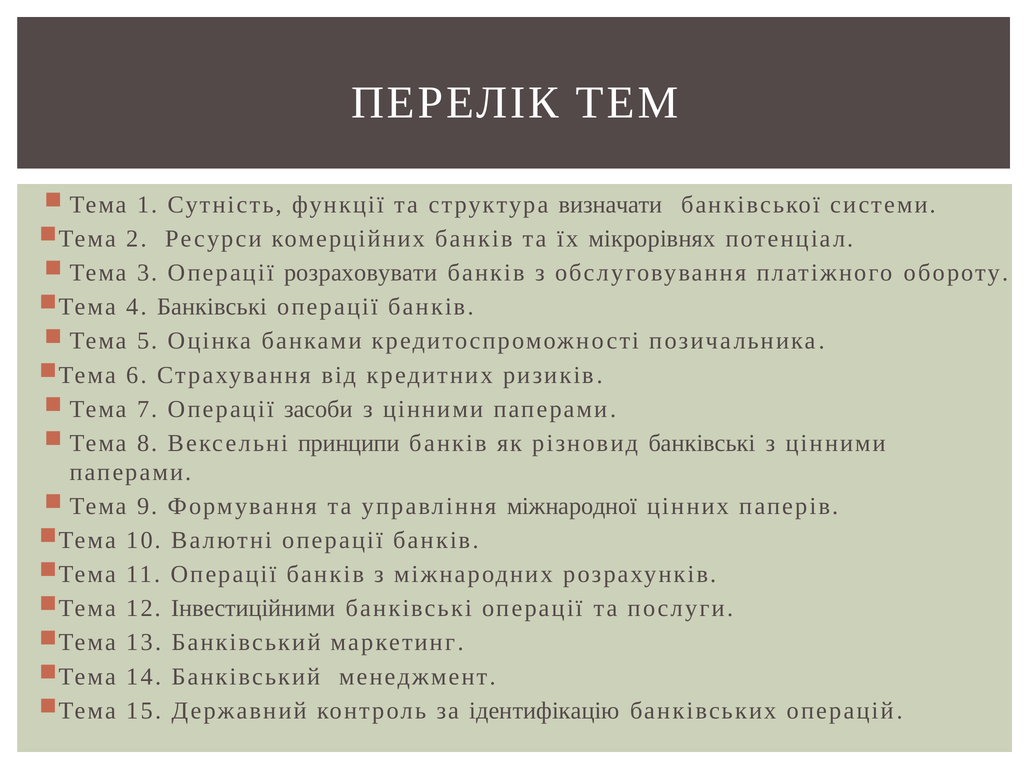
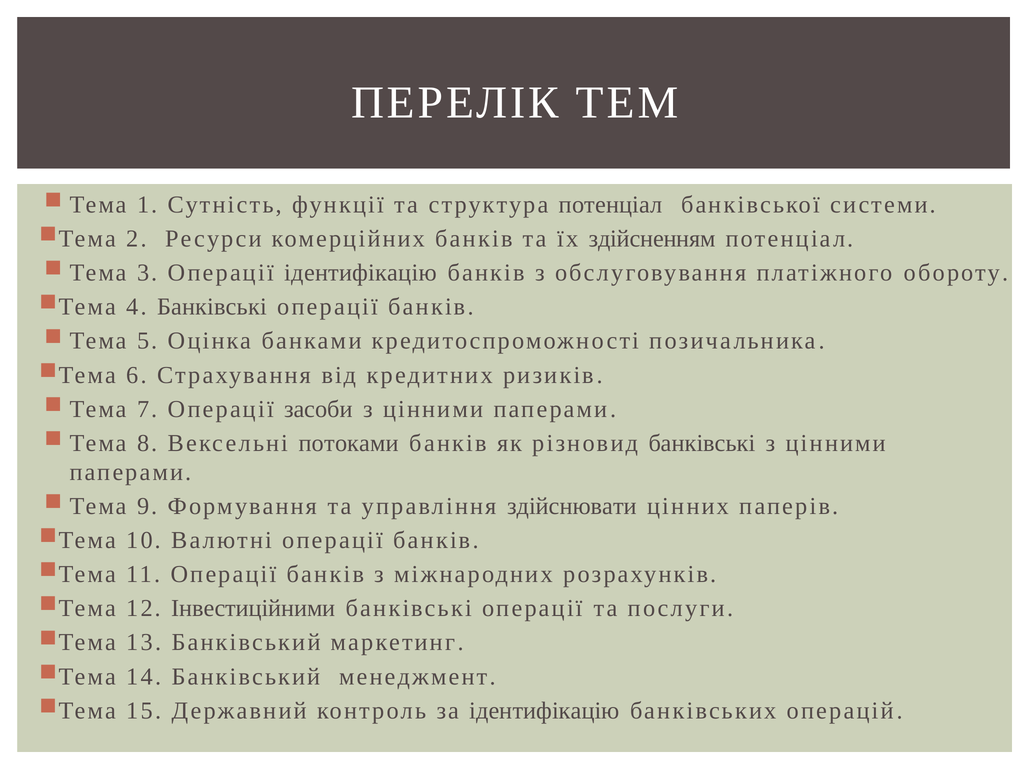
структура визначати: визначати -> потенціал (611, 205)
мікрорівнях: мікрорівнях -> здійсненням (652, 239)
Операції розраховувати: розраховувати -> ідентифікацію (361, 273)
принципи: принципи -> потоками (349, 443)
міжнародної: міжнародної -> здійснювати (572, 507)
